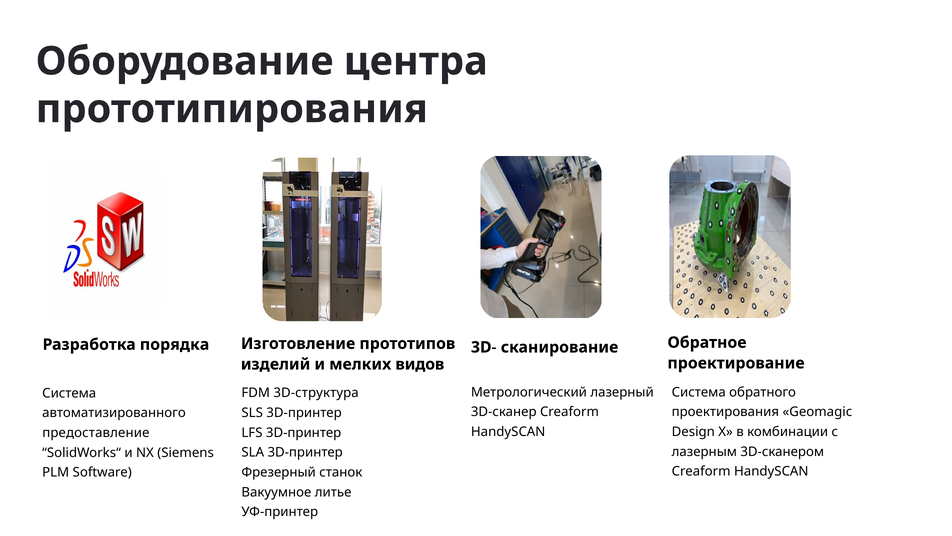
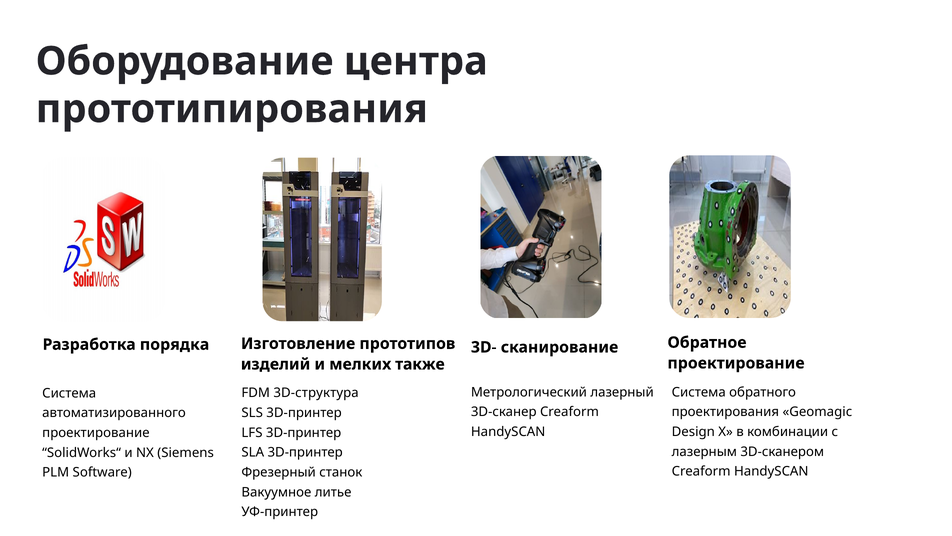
видов: видов -> также (420, 364)
предоставление: предоставление -> проектирование (96, 432)
